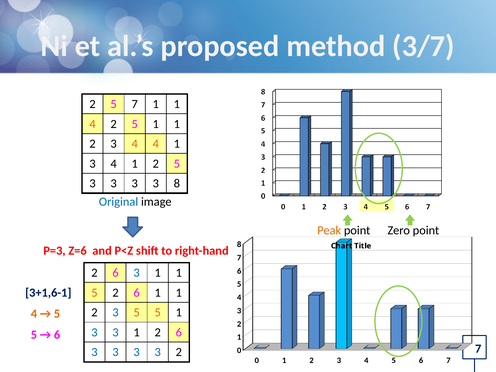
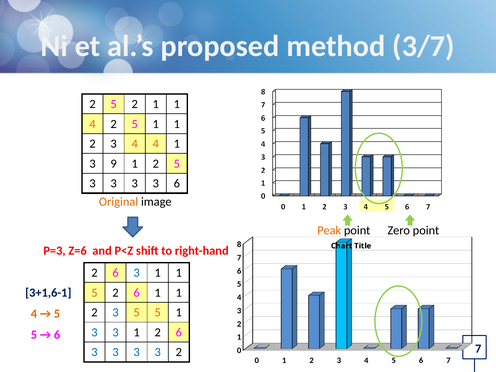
2 5 7: 7 -> 2 (135, 104)
4: 4 -> 9 (114, 164)
3 8: 8 -> 6 (177, 184)
Original colour: blue -> orange (119, 202)
